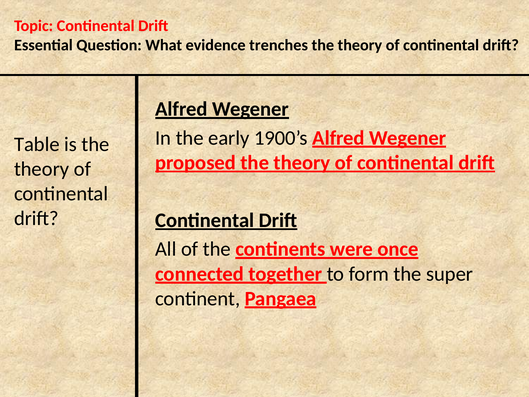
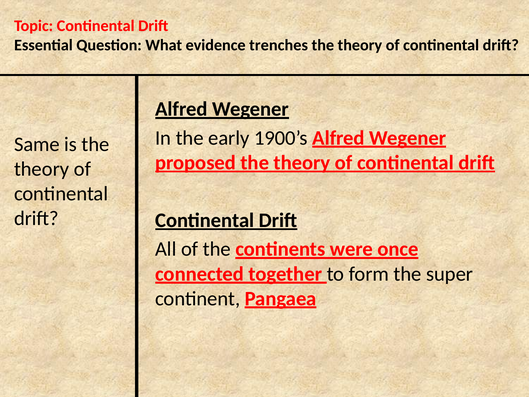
Table: Table -> Same (37, 144)
